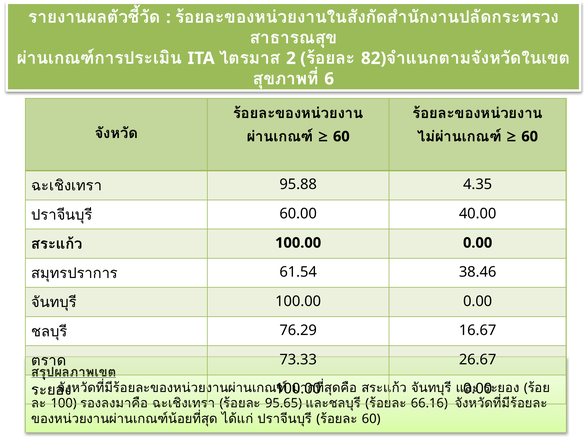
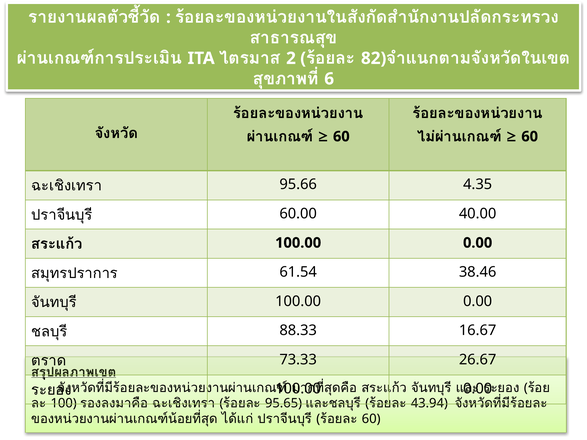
95.88: 95.88 -> 95.66 (298, 185)
76.29: 76.29 -> 88.33 (298, 331)
66.16: 66.16 -> 43.94 (429, 404)
